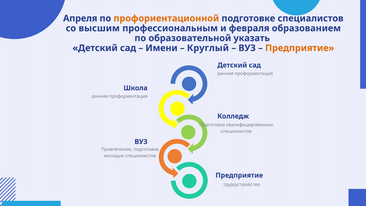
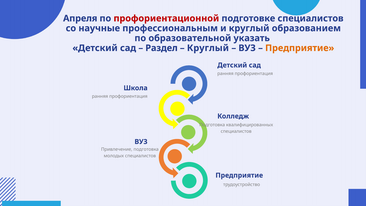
профориентационной colour: orange -> red (166, 18)
высшим: высшим -> научные (99, 28)
и февраля: февраля -> круглый (249, 28)
Имени: Имени -> Раздел (162, 48)
